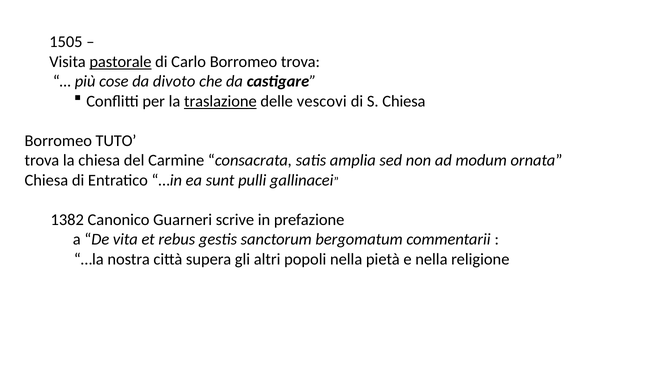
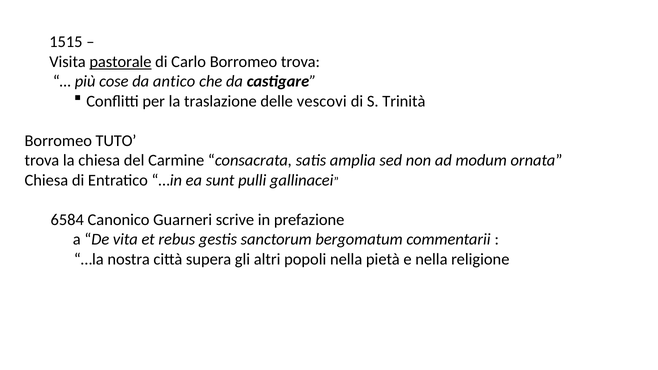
1505: 1505 -> 1515 (66, 42)
divoto: divoto -> antico (174, 82)
traslazione underline: present -> none (220, 101)
S Chiesa: Chiesa -> Trinità (404, 101)
1382: 1382 -> 6584 (67, 220)
